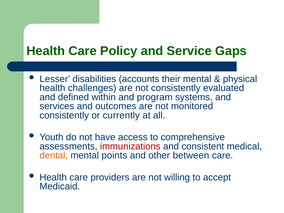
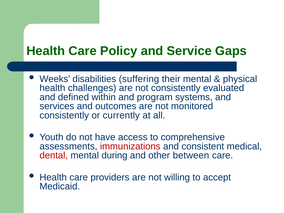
Lesser: Lesser -> Weeks (55, 79)
accounts: accounts -> suffering (139, 79)
dental colour: orange -> red (54, 155)
points: points -> during (114, 155)
